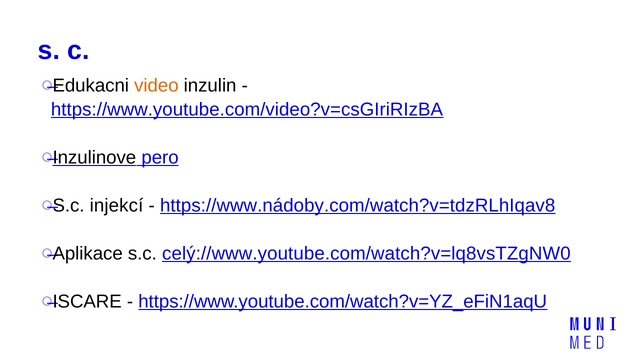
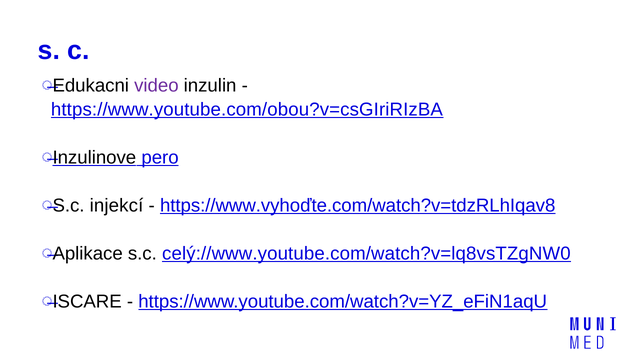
video colour: orange -> purple (156, 85)
https://www.youtube.com/video?v=csGIriRIzBA: https://www.youtube.com/video?v=csGIriRIzBA -> https://www.youtube.com/obou?v=csGIriRIzBA (247, 109)
https://www.nádoby.com/watch?v=tdzRLhIqav8: https://www.nádoby.com/watch?v=tdzRLhIqav8 -> https://www.vyhoďte.com/watch?v=tdzRLhIqav8 (358, 205)
